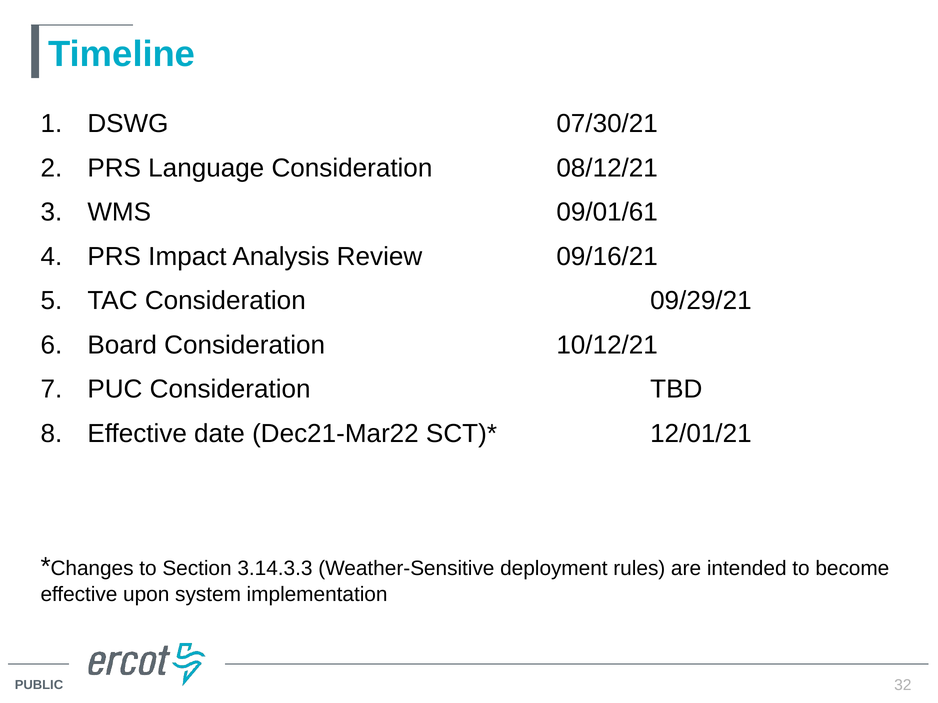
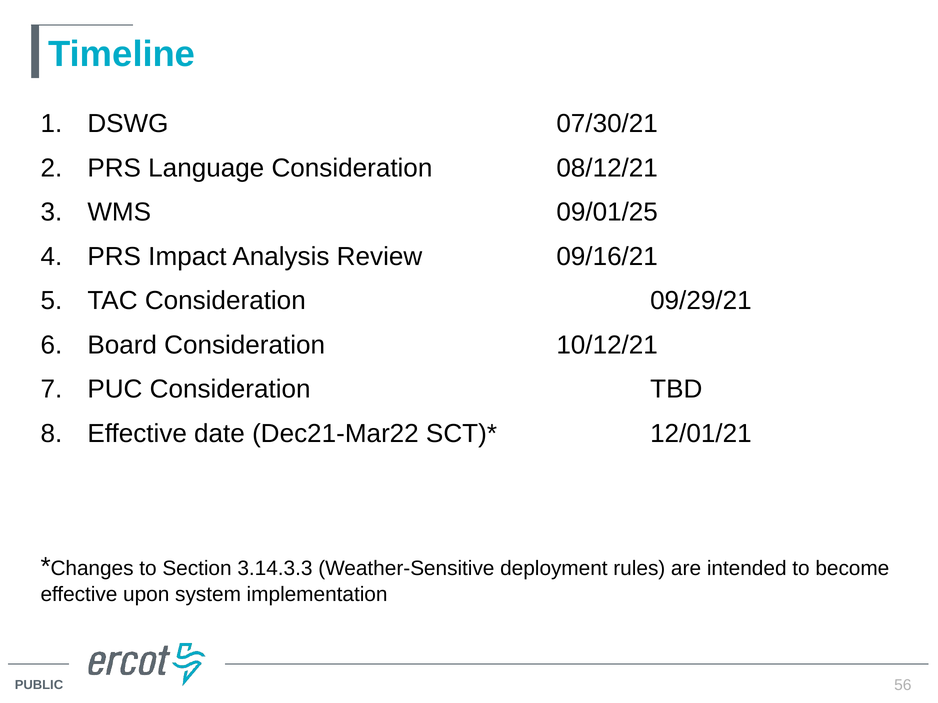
09/01/61: 09/01/61 -> 09/01/25 (607, 212)
32: 32 -> 56 (903, 685)
